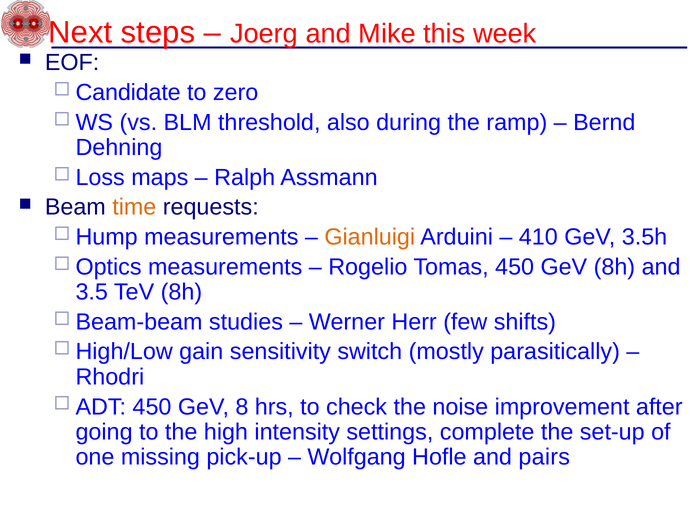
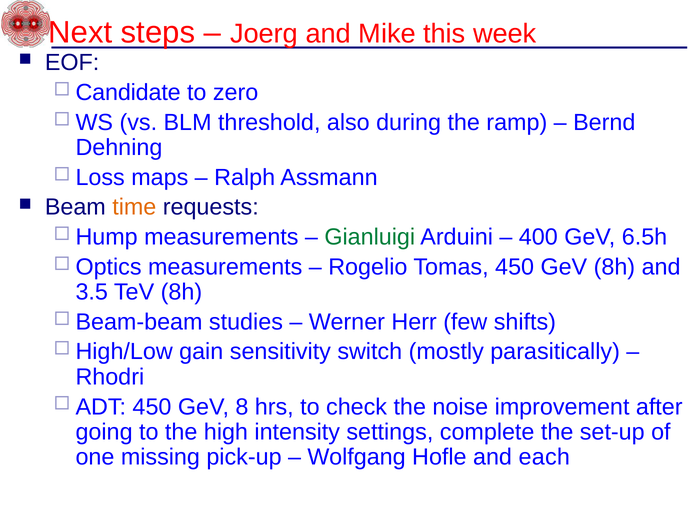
Gianluigi colour: orange -> green (370, 237)
410: 410 -> 400 (538, 237)
3.5h: 3.5h -> 6.5h (645, 237)
pairs: pairs -> each (544, 457)
